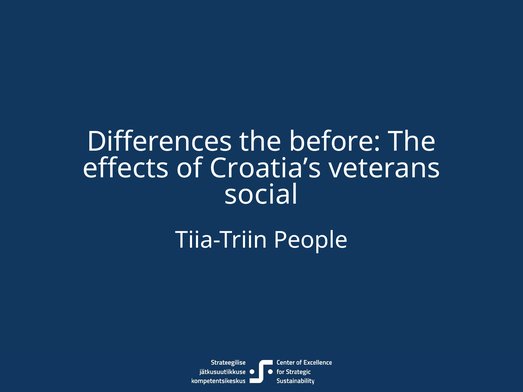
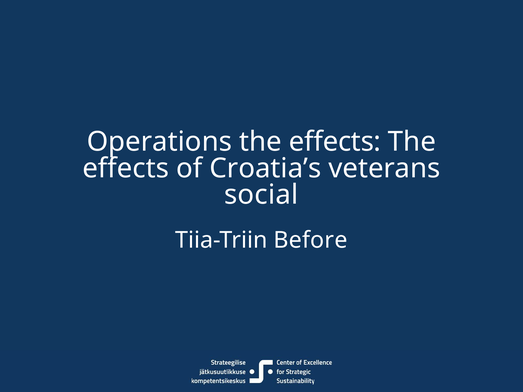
Differences: Differences -> Operations (159, 142)
before: before -> effects (335, 142)
People: People -> Before (310, 240)
